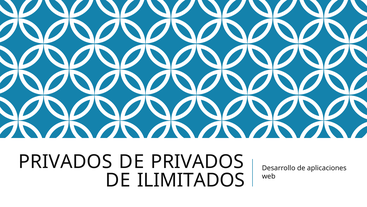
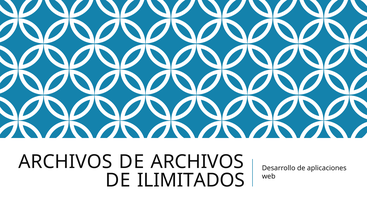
PRIVADOS: PRIVADOS -> ARCHIVOS (65, 161)
DE PRIVADOS: PRIVADOS -> ARCHIVOS (197, 161)
